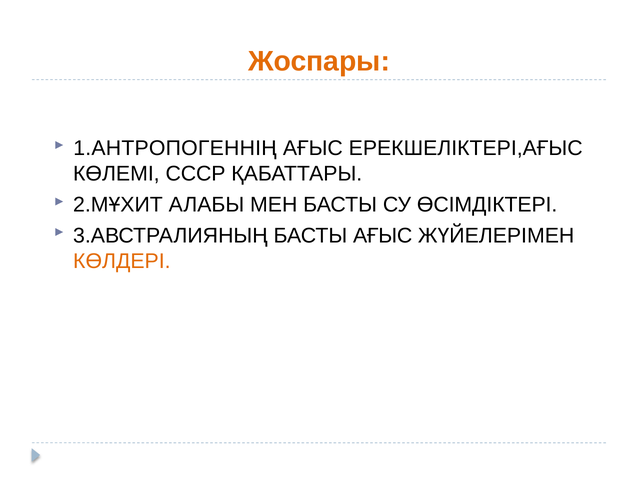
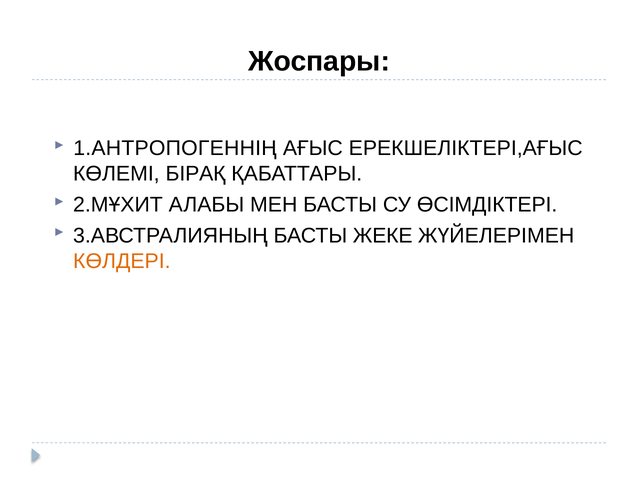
Жоспары colour: orange -> black (319, 62)
СССР: СССР -> БІРАҚ (196, 174)
БАСТЫ АҒЫС: АҒЫС -> ЖЕКЕ (383, 236)
